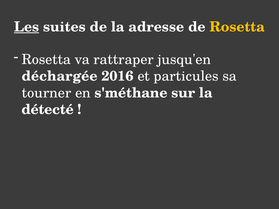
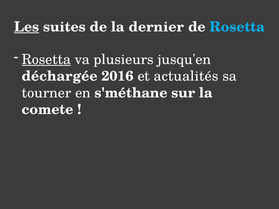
adresse: adresse -> dernier (156, 27)
Rosetta colour: yellow -> light blue (237, 27)
Rosetta underline: none -> present (46, 59)
rattraper: rattraper -> plusieurs (124, 59)
particules: particules -> actualités (186, 76)
détecté: détecté -> comete (48, 110)
